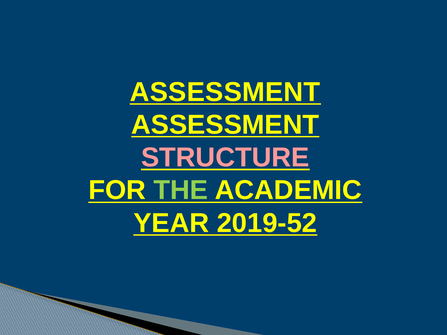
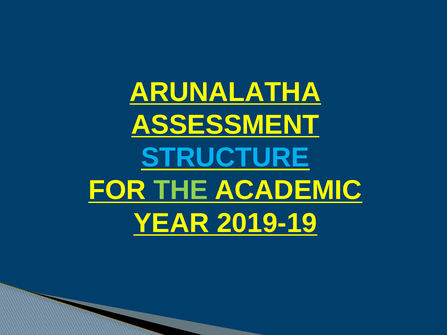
ASSESSMENT: ASSESSMENT -> ARUNALATHA (225, 92)
STRUCTURE colour: pink -> light blue (225, 158)
2019-52: 2019-52 -> 2019-19 (267, 223)
